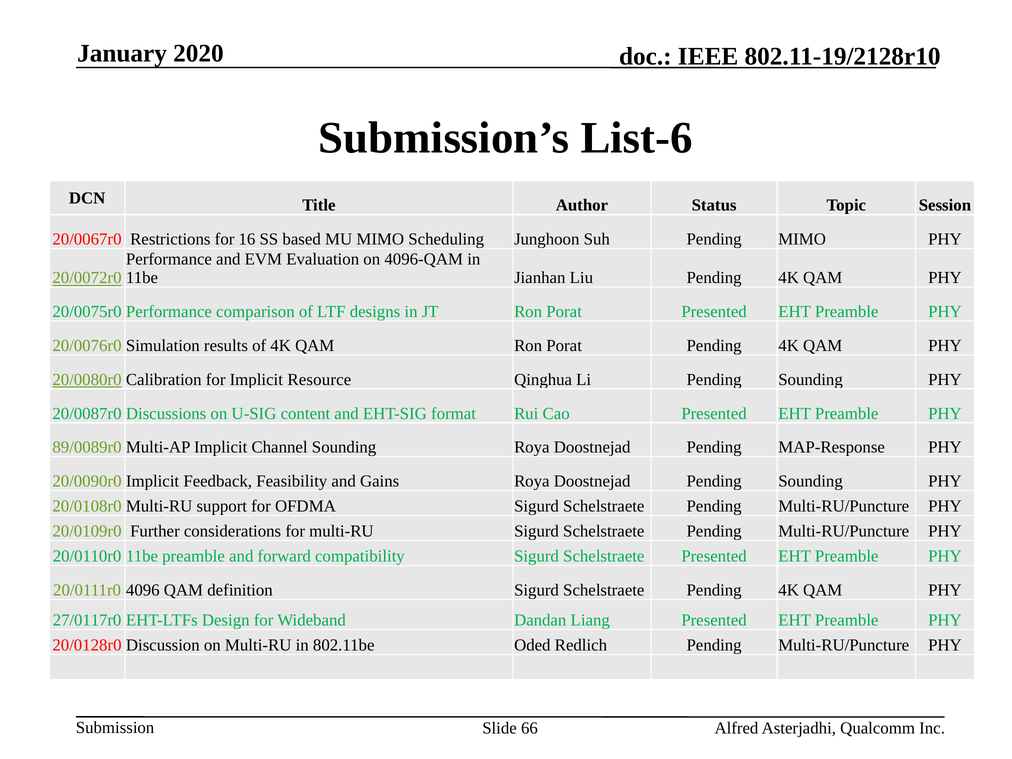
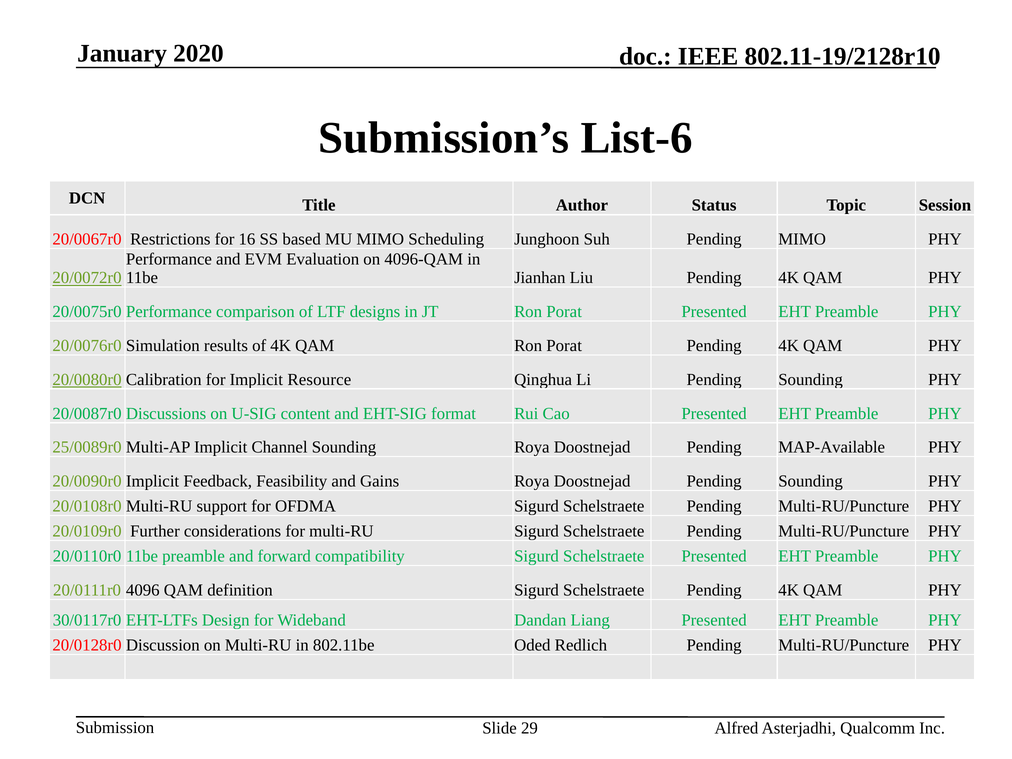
89/0089r0: 89/0089r0 -> 25/0089r0 (87, 447)
MAP-Response: MAP-Response -> MAP-Available (832, 447)
27/0117r0: 27/0117r0 -> 30/0117r0 (87, 620)
66: 66 -> 29 (529, 728)
